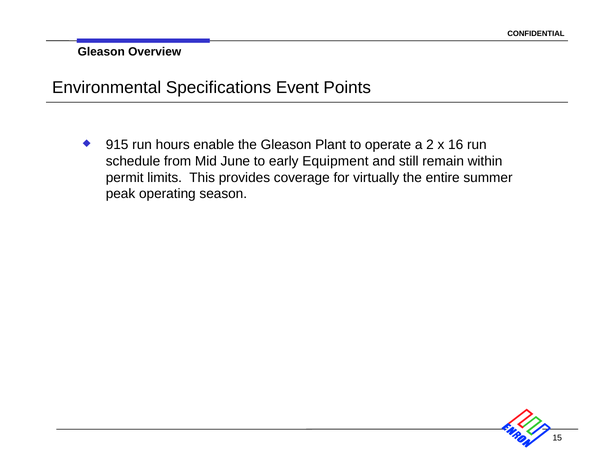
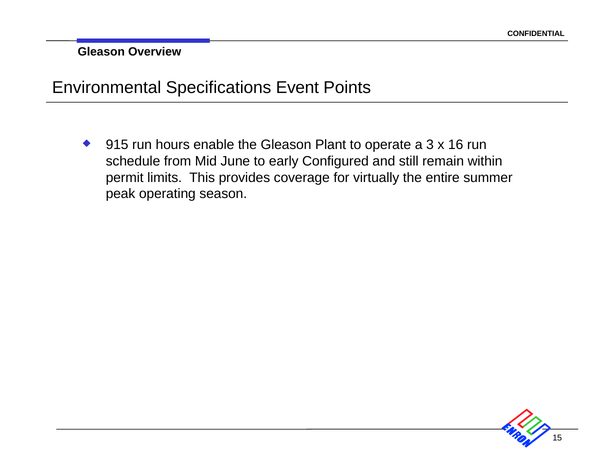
2: 2 -> 3 (430, 145)
Equipment: Equipment -> Configured (336, 161)
